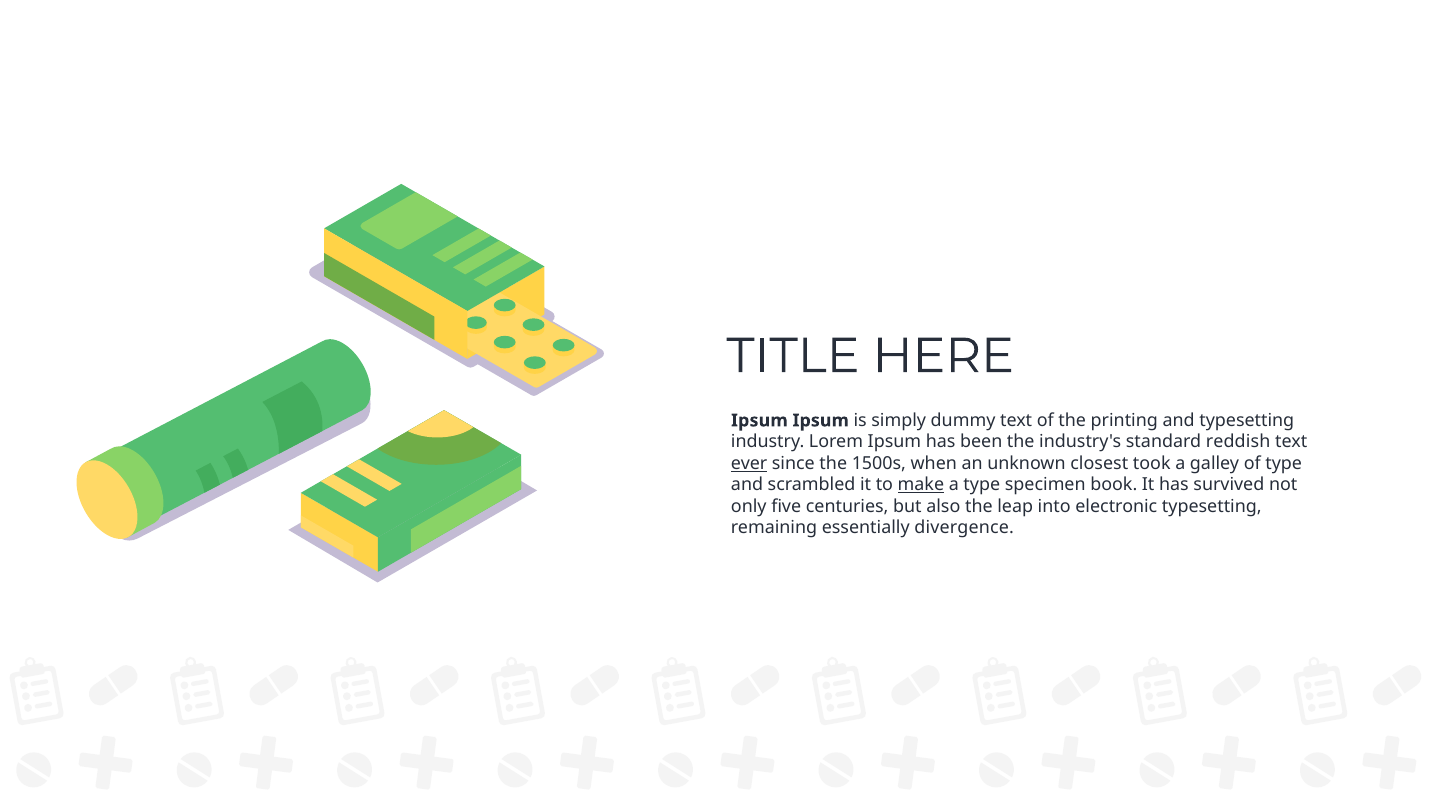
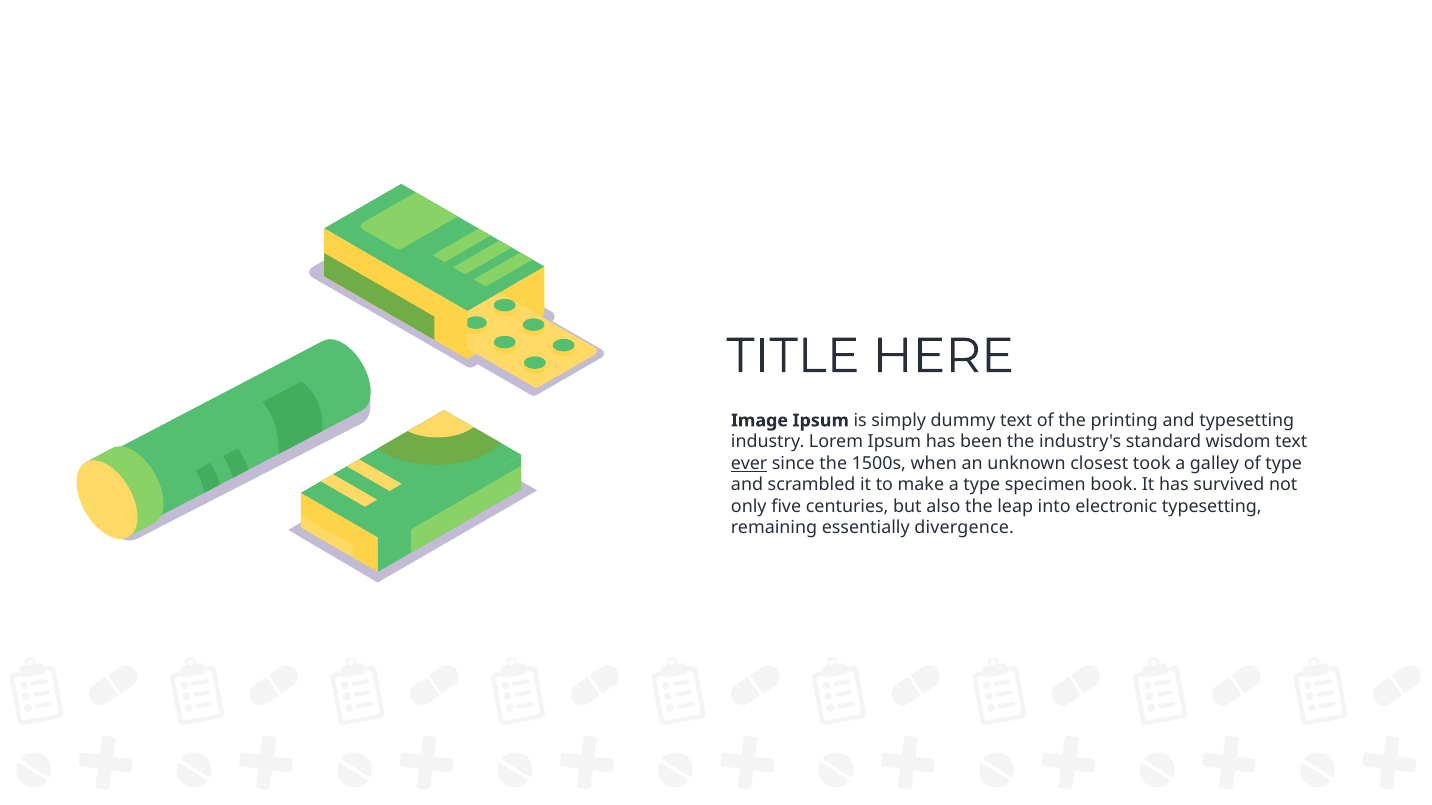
Ipsum: Ipsum -> Image (759, 421)
reddish: reddish -> wisdom (1238, 442)
make underline: present -> none (921, 485)
